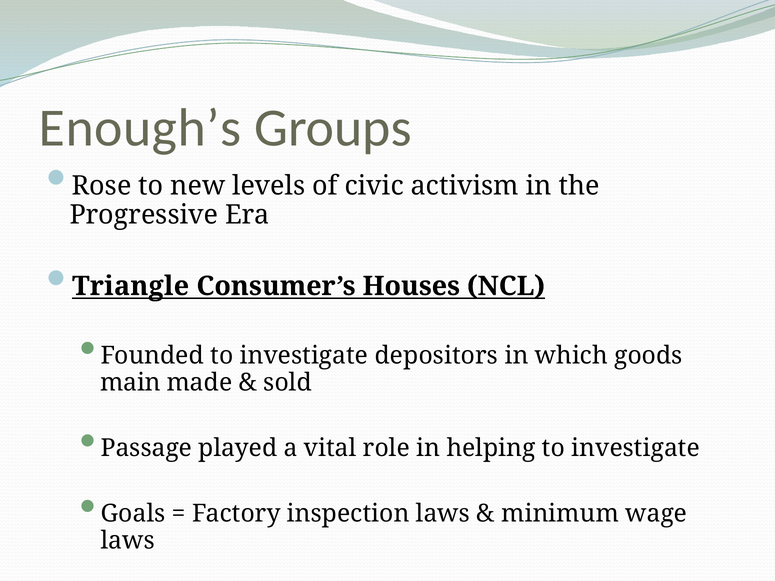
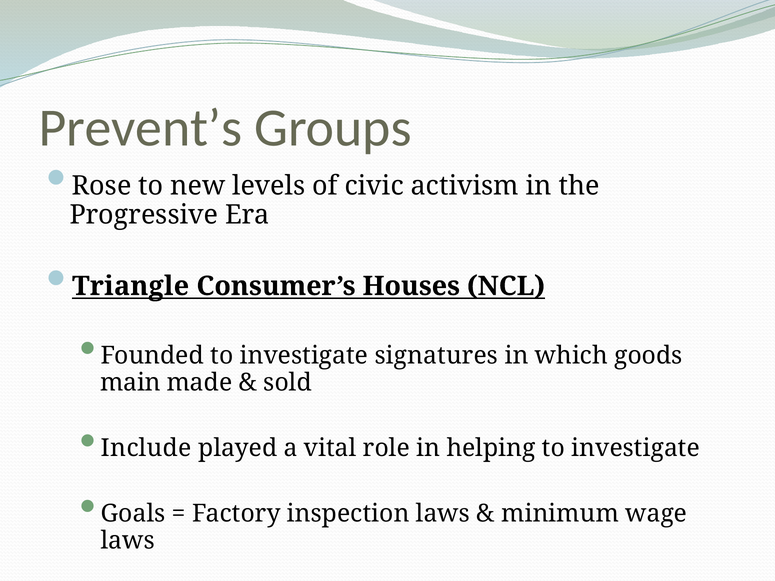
Enough’s: Enough’s -> Prevent’s (140, 128)
depositors: depositors -> signatures (436, 356)
Passage: Passage -> Include (146, 448)
